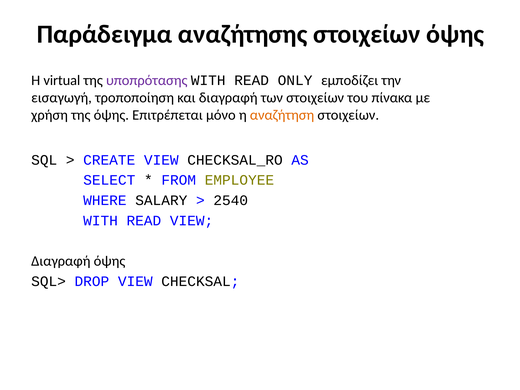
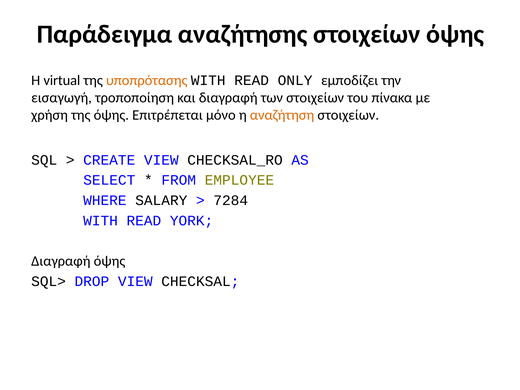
υποπρότασης colour: purple -> orange (147, 80)
2540: 2540 -> 7284 (231, 200)
READ VIEW: VIEW -> YORK (192, 221)
